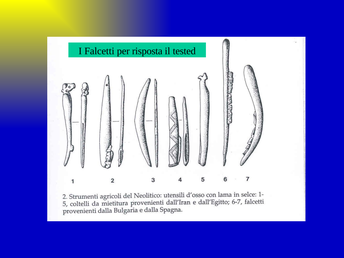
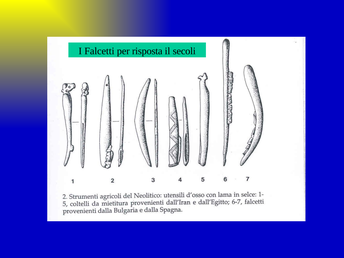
tested: tested -> secoli (184, 51)
